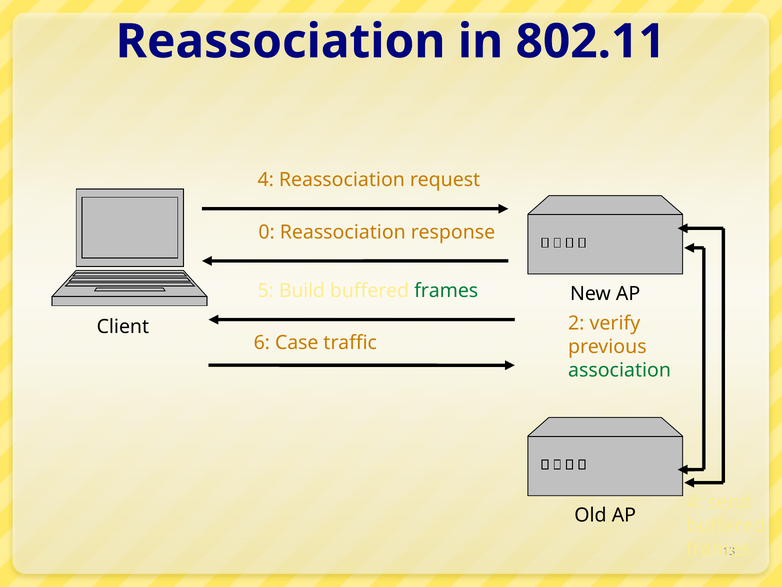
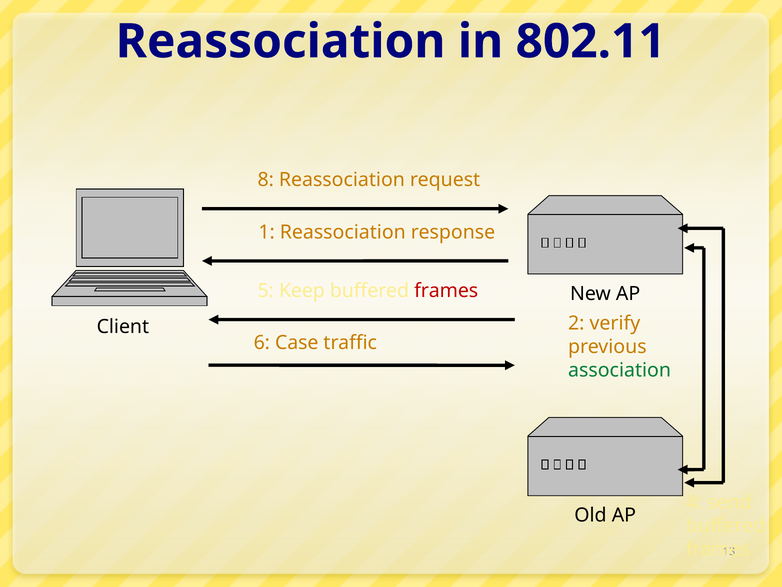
4: 4 -> 8 (266, 180)
0: 0 -> 1 (267, 232)
Build: Build -> Keep (302, 291)
frames colour: green -> red (446, 291)
